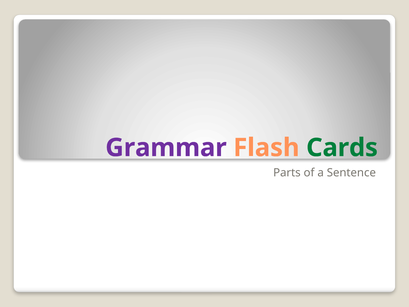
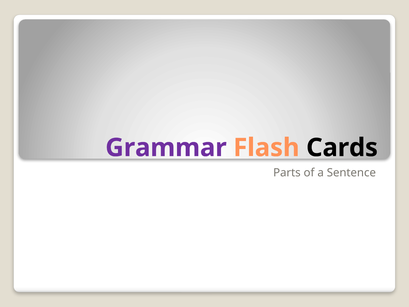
Cards colour: green -> black (342, 148)
